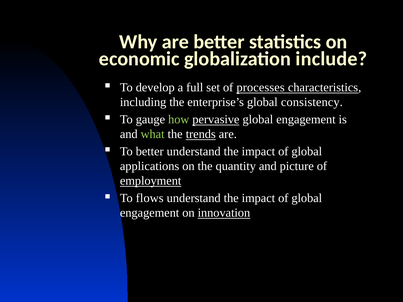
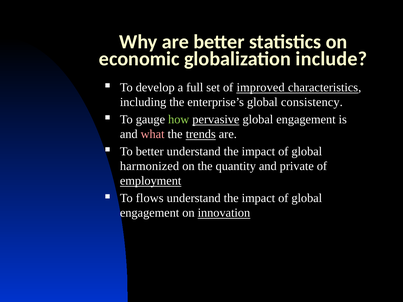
processes: processes -> improved (261, 88)
what colour: light green -> pink (153, 134)
applications: applications -> harmonized (150, 166)
picture: picture -> private (297, 166)
